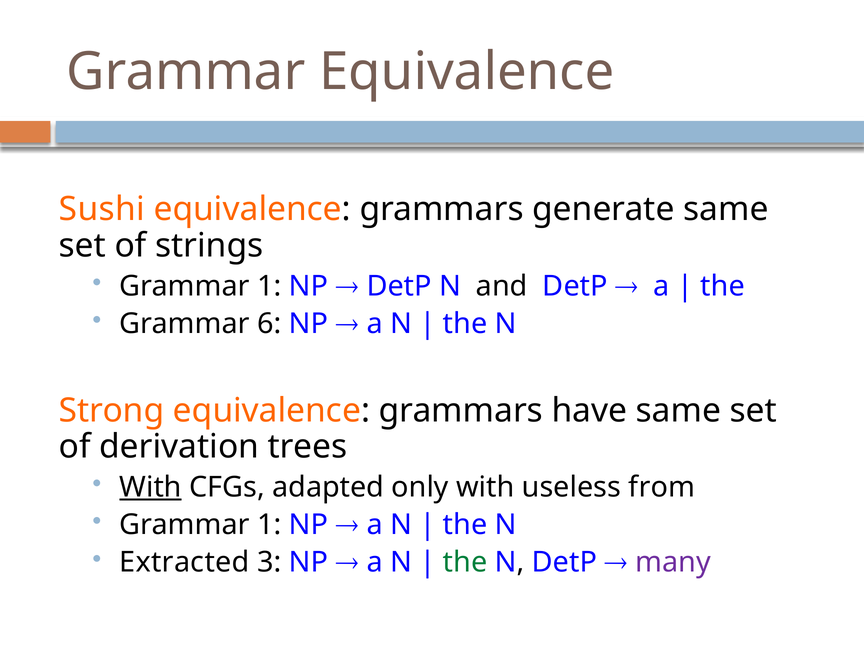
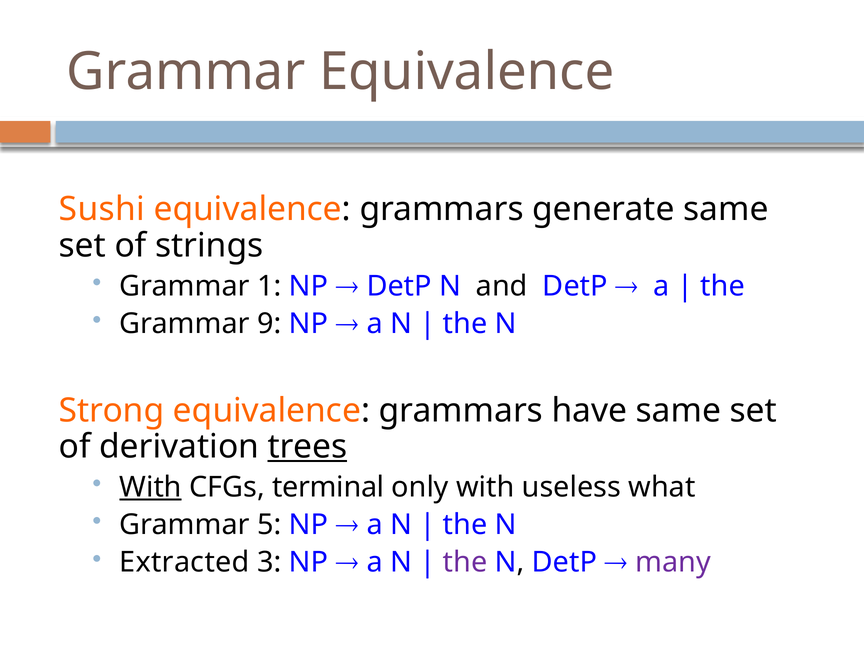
6: 6 -> 9 (269, 324)
trees underline: none -> present (307, 447)
adapted: adapted -> terminal (328, 487)
from: from -> what (662, 487)
1: 1 -> 5 (269, 525)
the colour: green -> purple (465, 562)
